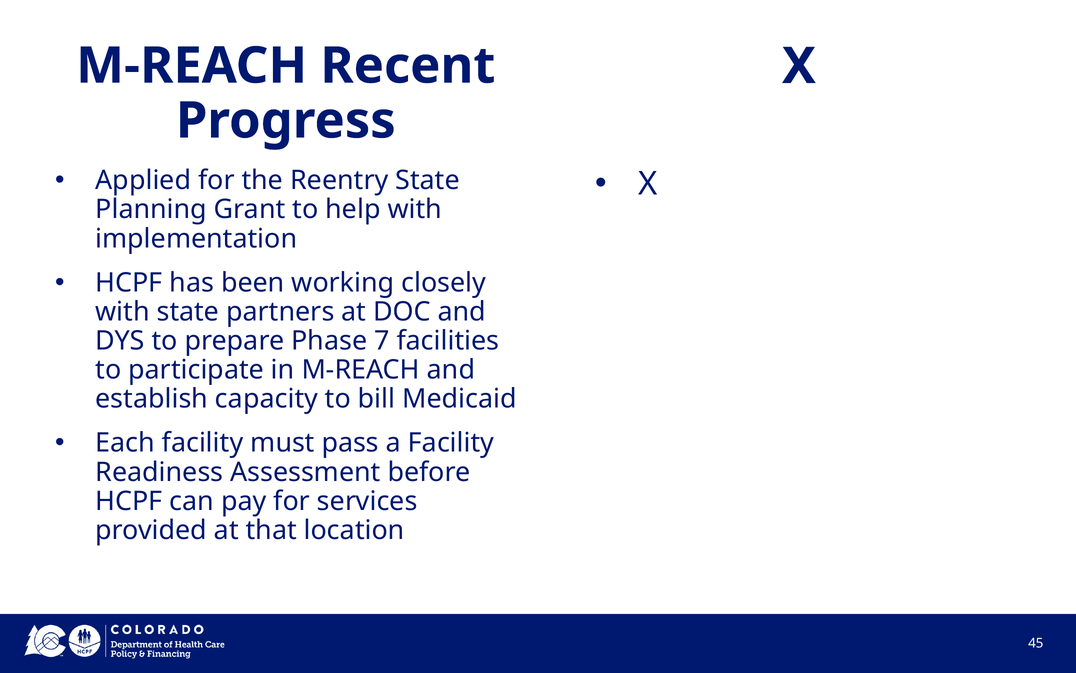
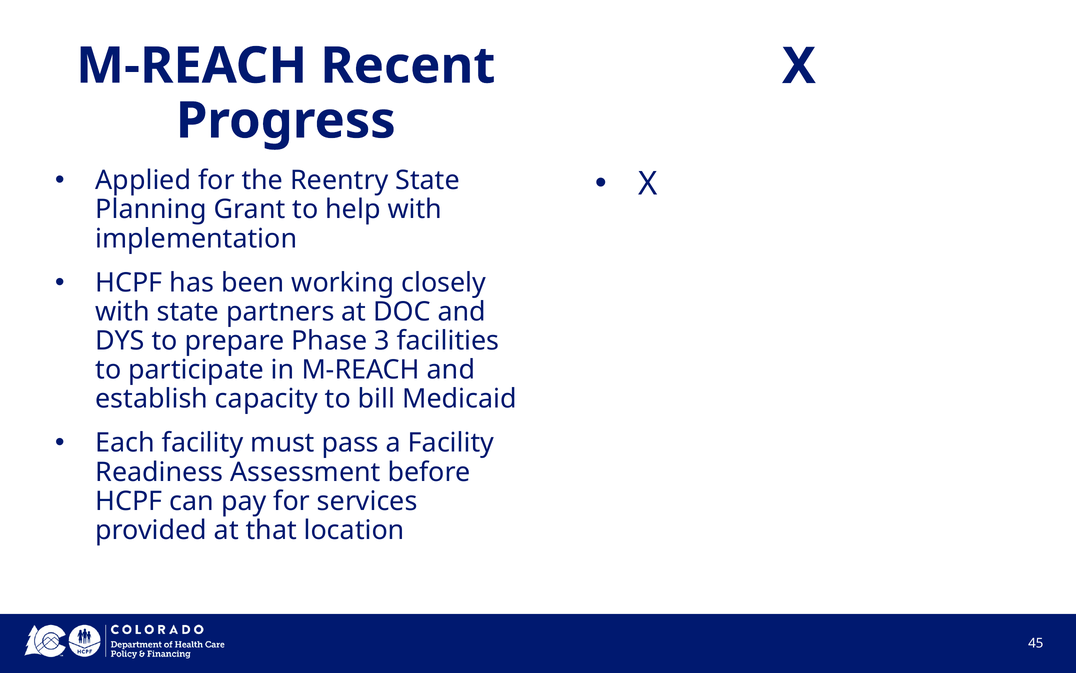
7: 7 -> 3 (382, 341)
